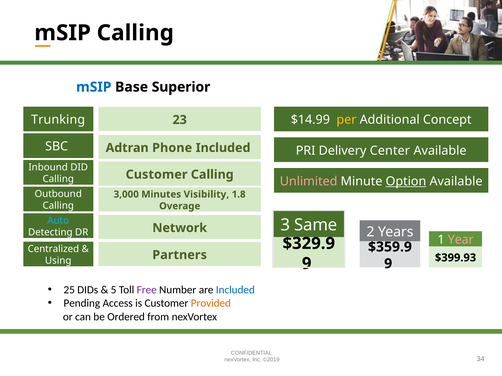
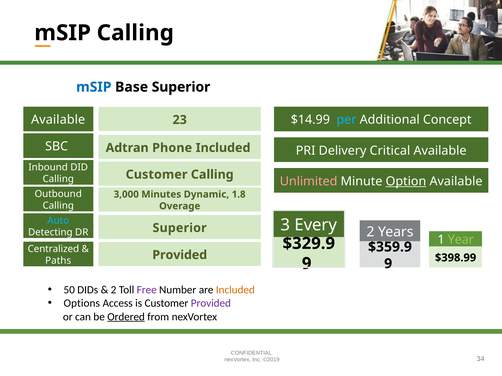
Trunking: Trunking -> Available (58, 120)
per colour: yellow -> light blue (346, 120)
Center: Center -> Critical (390, 151)
Visibility: Visibility -> Dynamic (206, 195)
Same: Same -> Every (316, 225)
Network: Network -> Superior (180, 228)
Year colour: pink -> light green (461, 240)
Partners: Partners -> Provided (180, 255)
$399.93: $399.93 -> $398.99 (456, 258)
Using: Using -> Paths (58, 261)
25: 25 -> 50 (69, 290)
5: 5 -> 2 (114, 290)
Included colour: blue -> orange (235, 290)
Pending: Pending -> Options (82, 304)
Provided colour: orange -> purple (211, 304)
Ordered underline: none -> present (126, 317)
